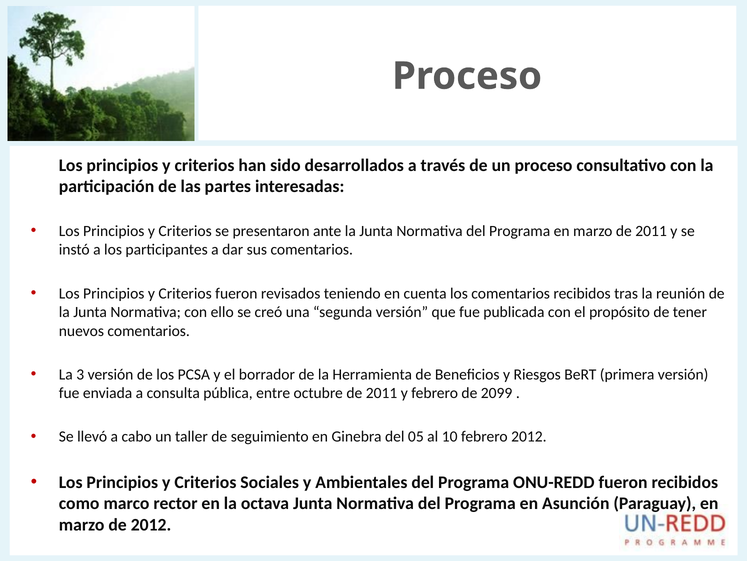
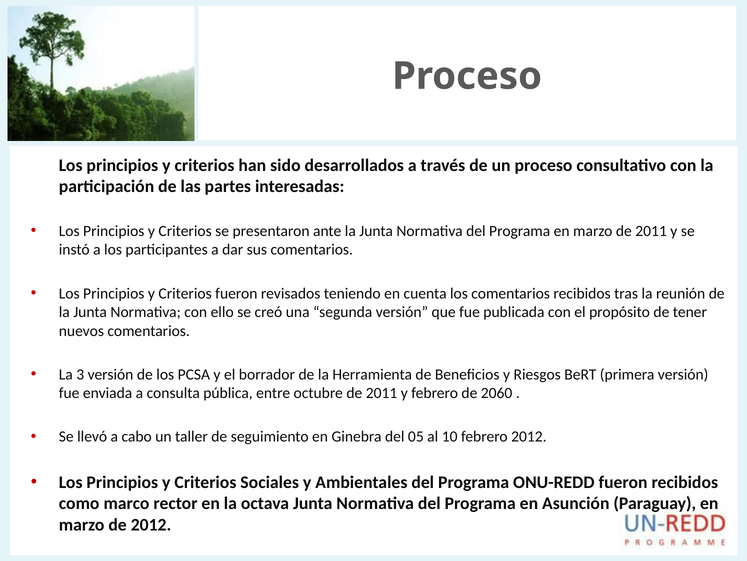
2099: 2099 -> 2060 (497, 393)
